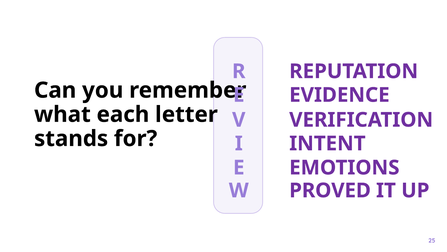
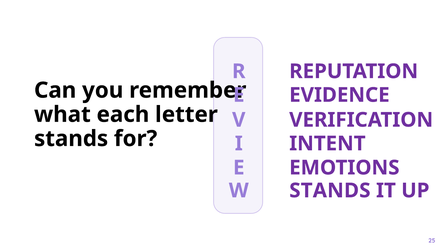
PROVED: PROVED -> STANDS (330, 190)
